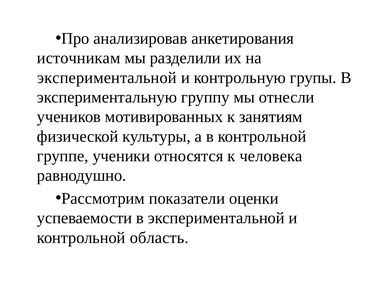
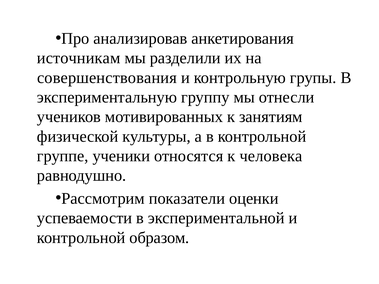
экспериментальной: экспериментальной -> совершенствования (107, 78)
область: область -> образом (159, 238)
